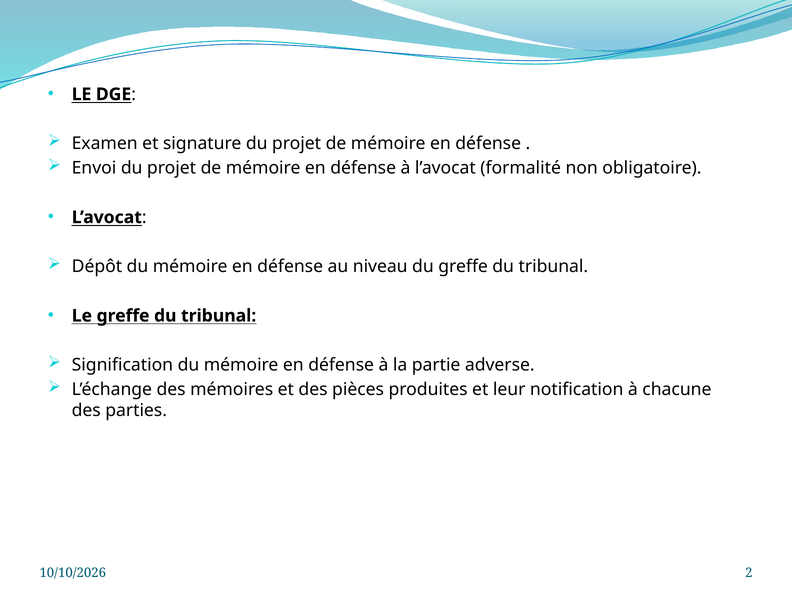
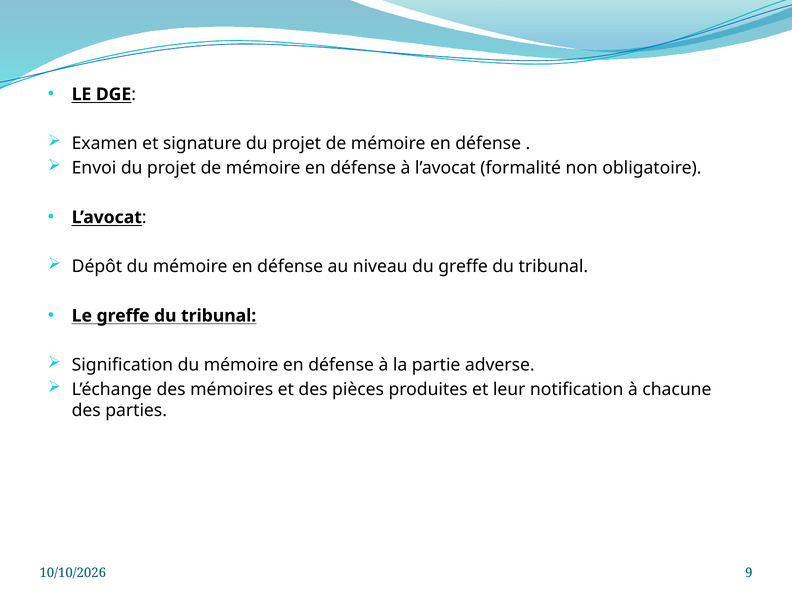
2: 2 -> 9 (749, 573)
